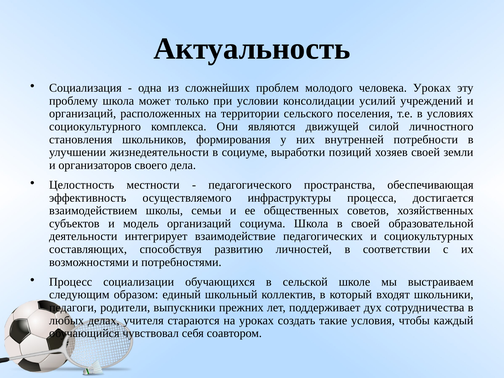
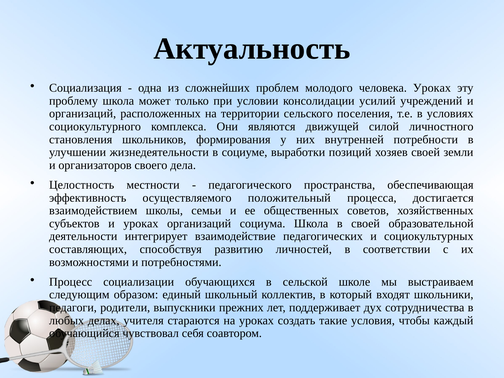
инфраструктуры: инфраструктуры -> положительный (289, 198)
и модель: модель -> уроках (141, 224)
